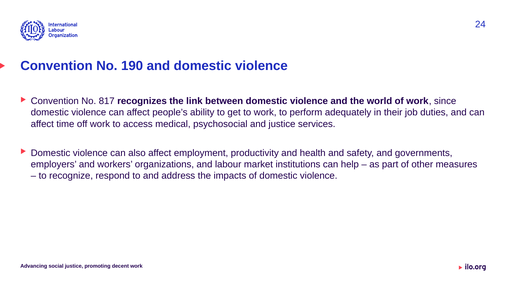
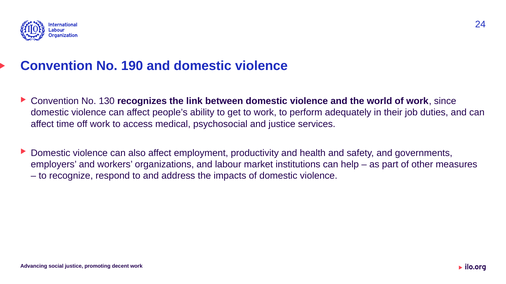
817: 817 -> 130 (107, 101)
